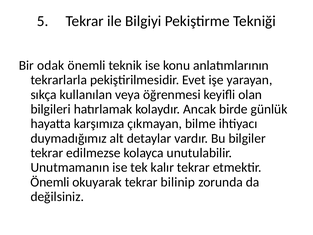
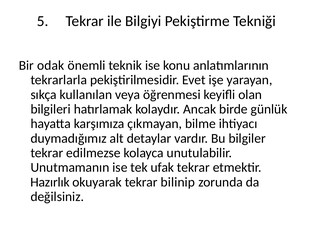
kalır: kalır -> ufak (162, 167)
Önemli: Önemli -> Hazırlık (50, 182)
